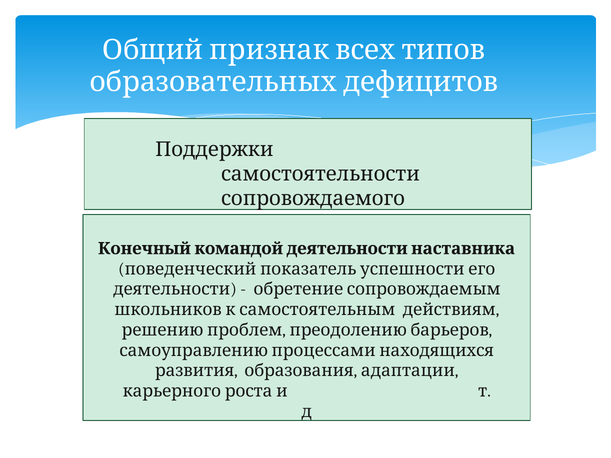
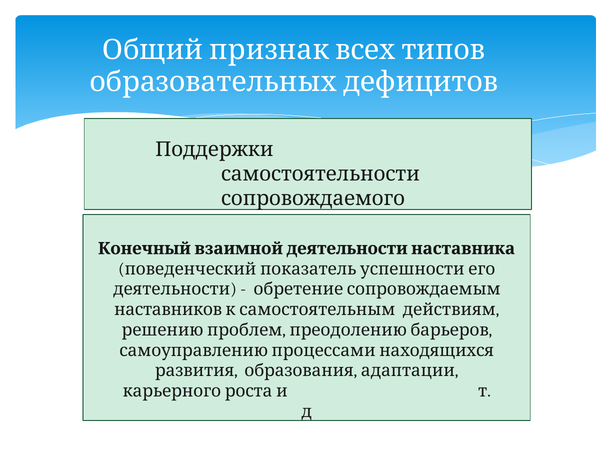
командой: командой -> взаимной (239, 249)
школьников: школьников -> наставников (168, 310)
